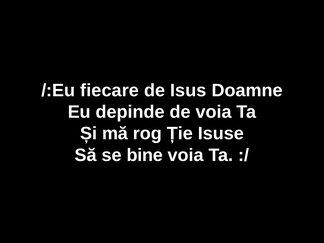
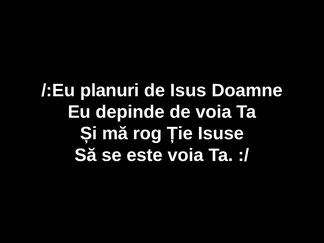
fiecare: fiecare -> planuri (110, 90)
bine: bine -> este (145, 155)
